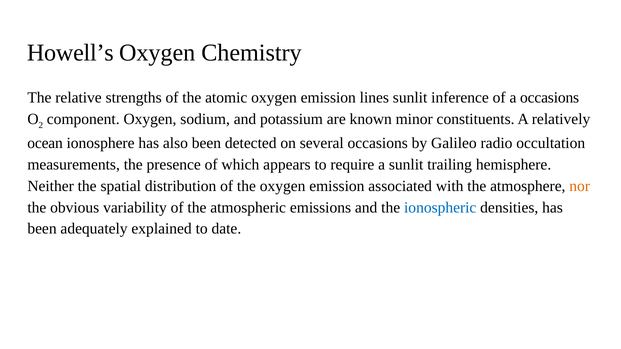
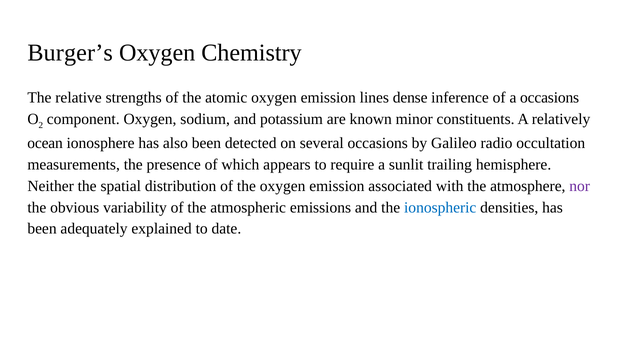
Howell’s: Howell’s -> Burger’s (70, 53)
lines sunlit: sunlit -> dense (410, 98)
nor colour: orange -> purple (580, 186)
